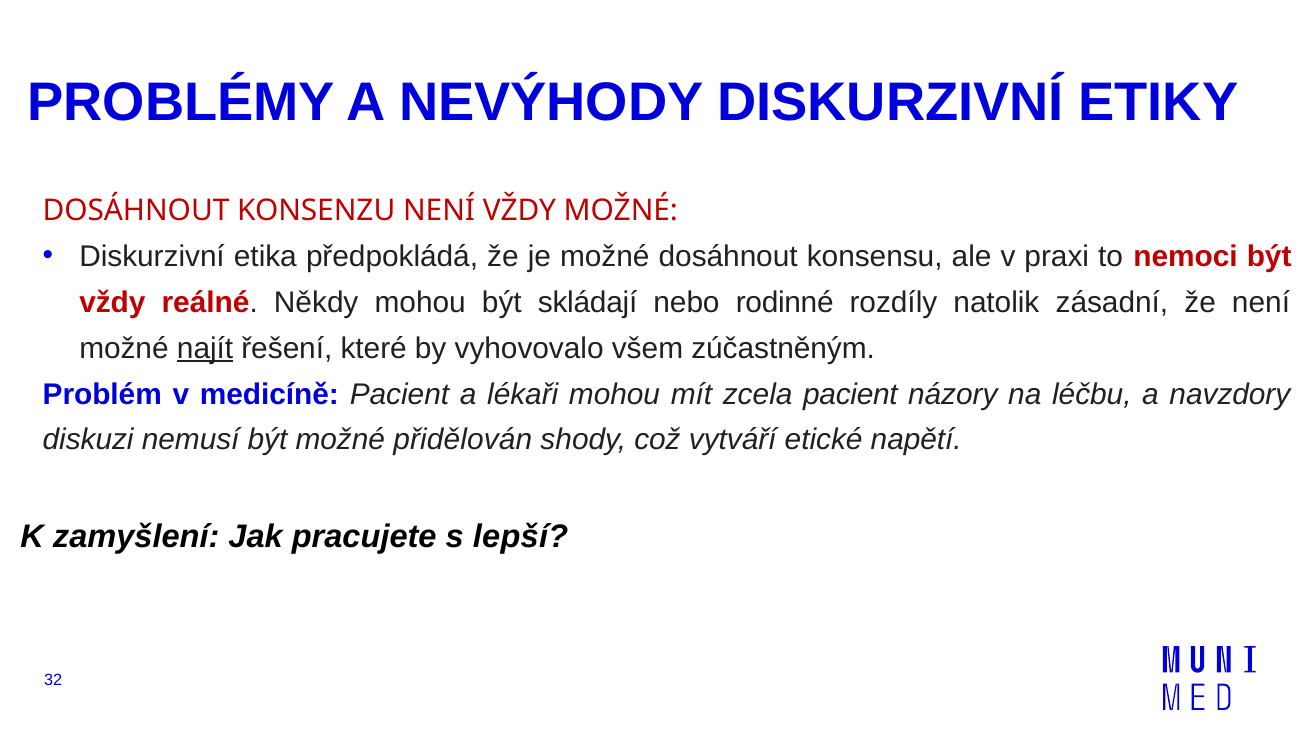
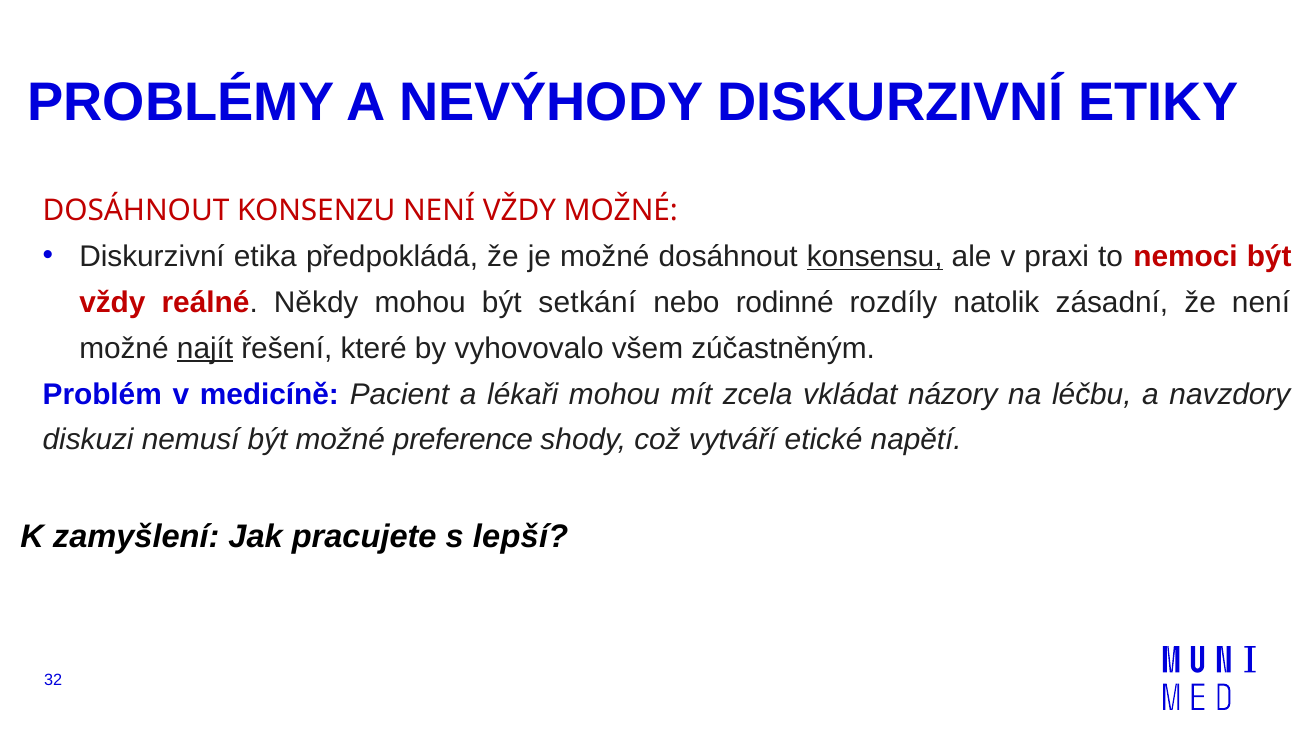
konsensu underline: none -> present (875, 257)
skládají: skládají -> setkání (587, 302)
zcela pacient: pacient -> vkládat (850, 394)
přidělován: přidělován -> preference (463, 440)
